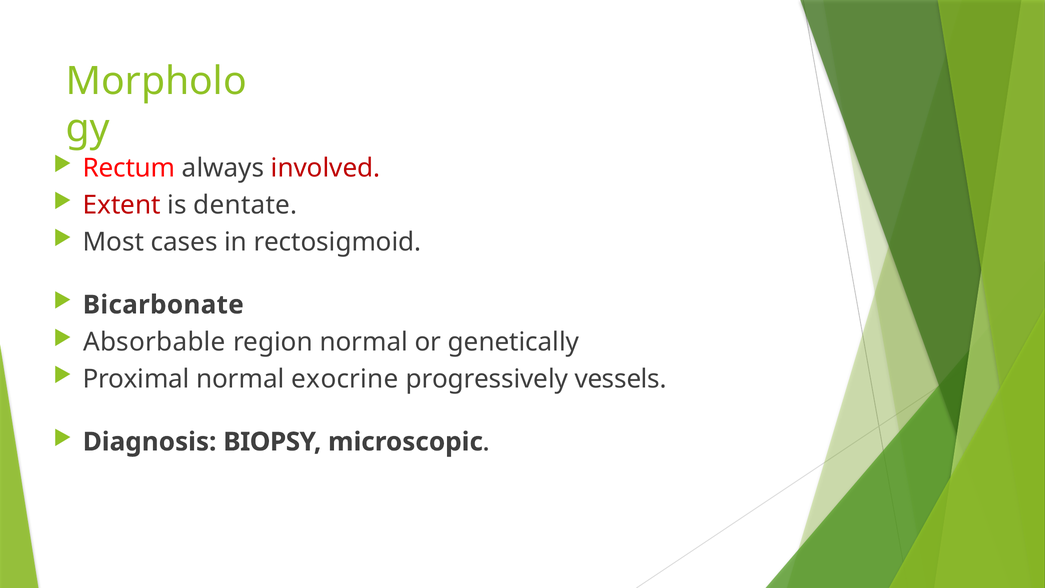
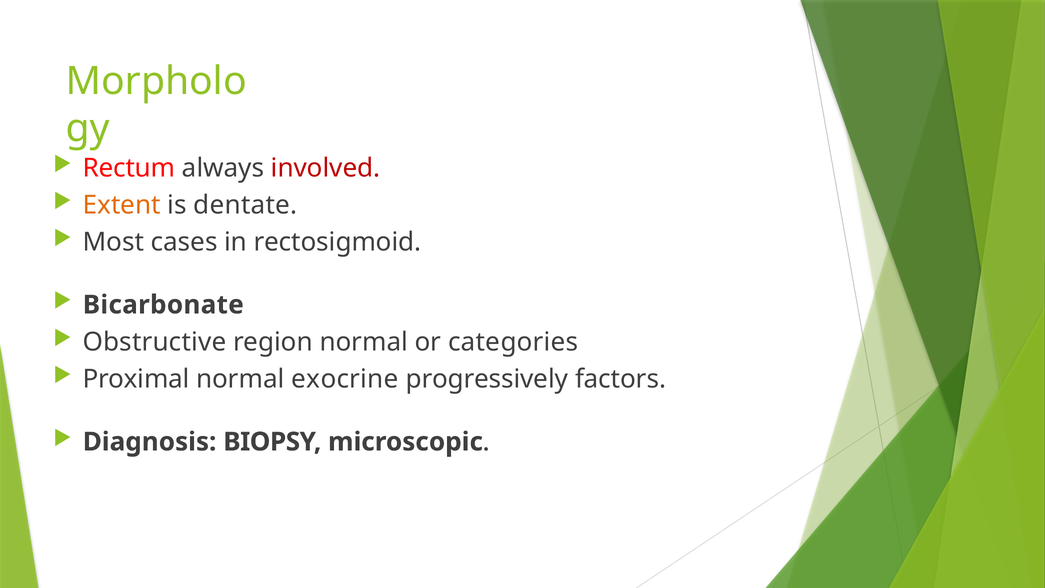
Extent colour: red -> orange (122, 205)
Absorbable: Absorbable -> Obstructive (155, 342)
genetically: genetically -> categories (513, 342)
vessels: vessels -> factors (621, 379)
